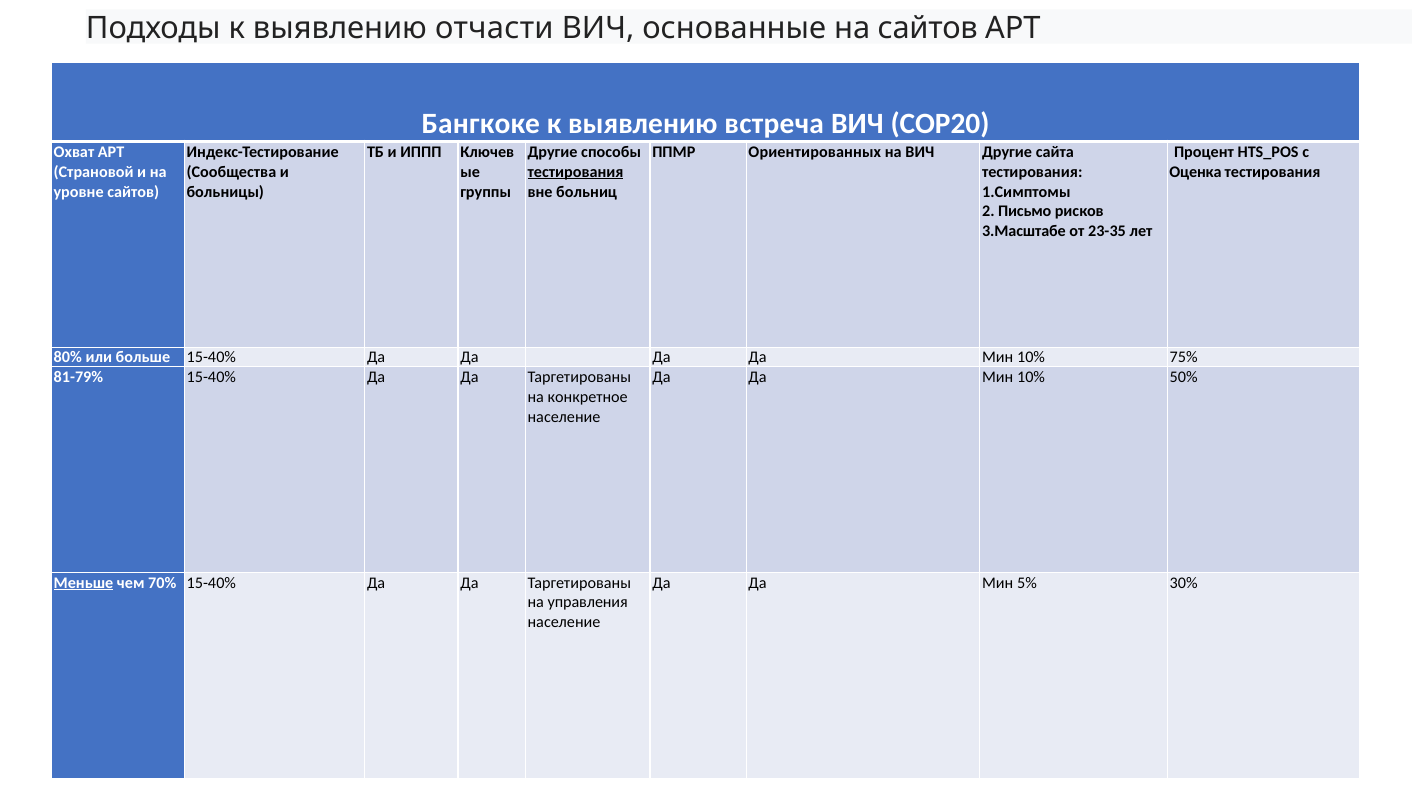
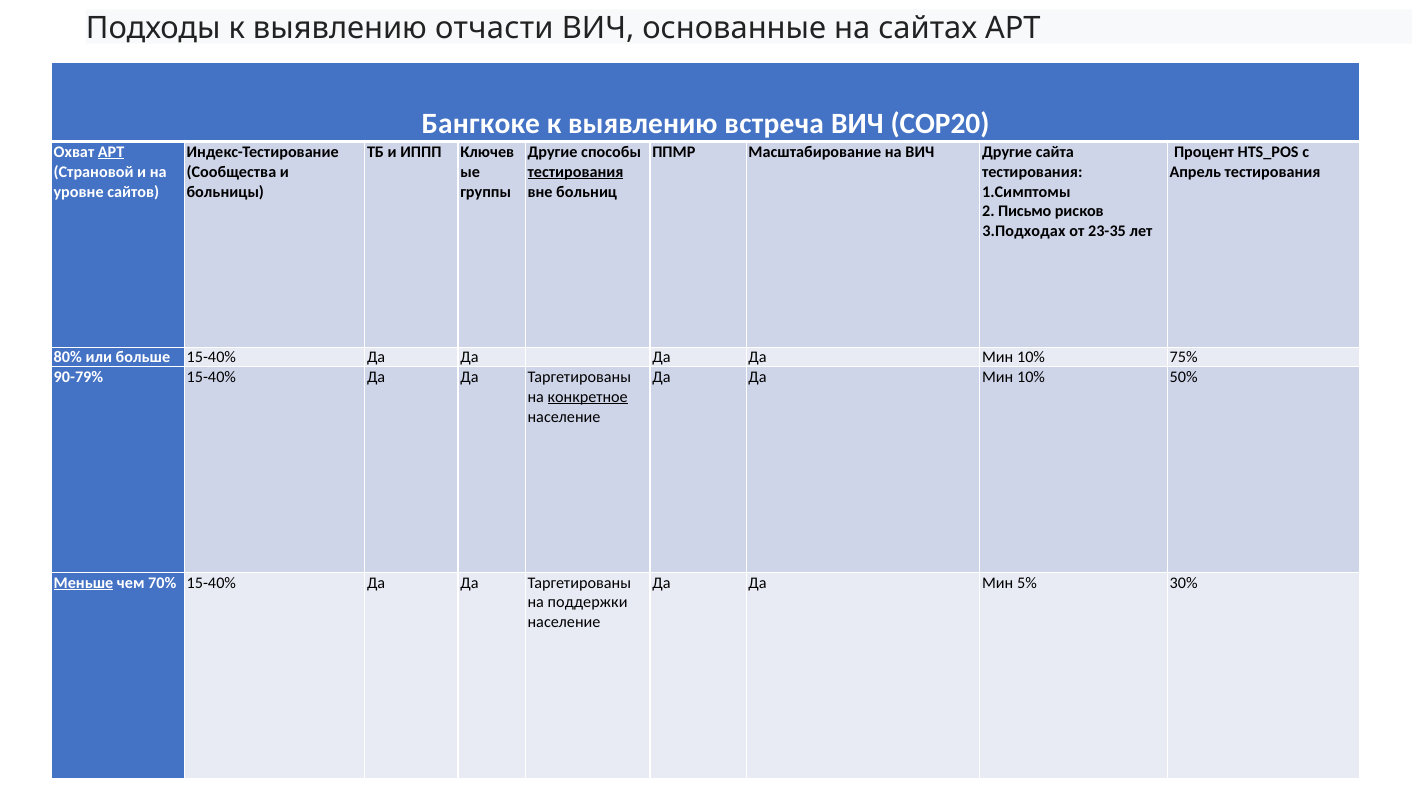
на сайтов: сайтов -> сайтах (928, 29)
АРТ underline: none -> present (111, 152)
Ориентированных: Ориентированных -> Масштабирование (815, 152)
Оценка: Оценка -> Апрель (1195, 172)
3.Масштабе: 3.Масштабе -> 3.Подходах (1024, 232)
81-79%: 81-79% -> 90-79% (78, 377)
конкретное underline: none -> present (588, 397)
управления: управления -> поддержки (588, 603)
